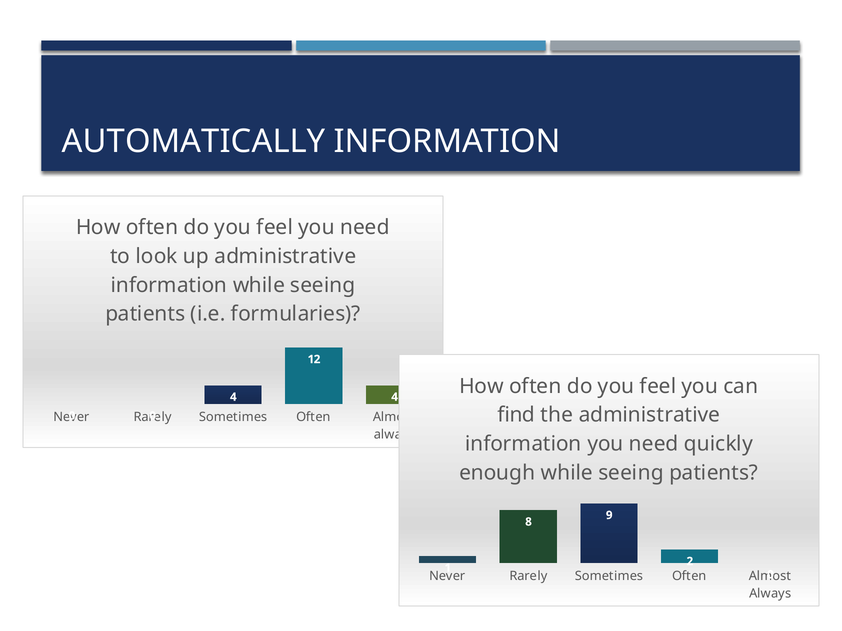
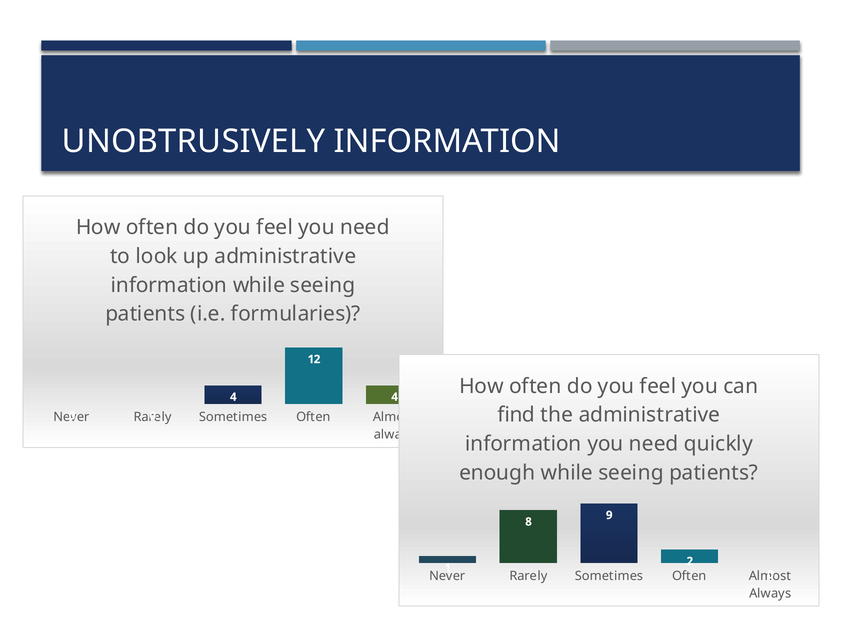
AUTOMATICALLY: AUTOMATICALLY -> UNOBTRUSIVELY (194, 141)
